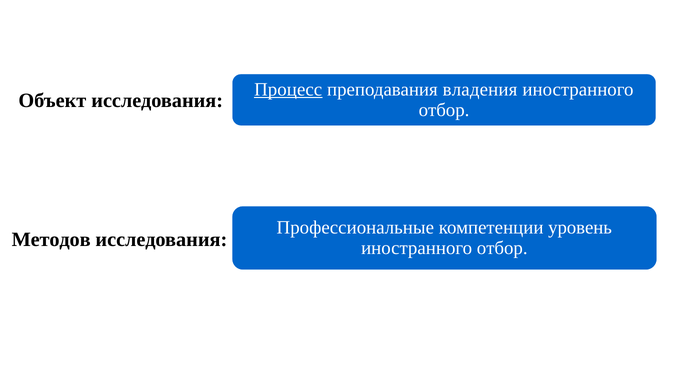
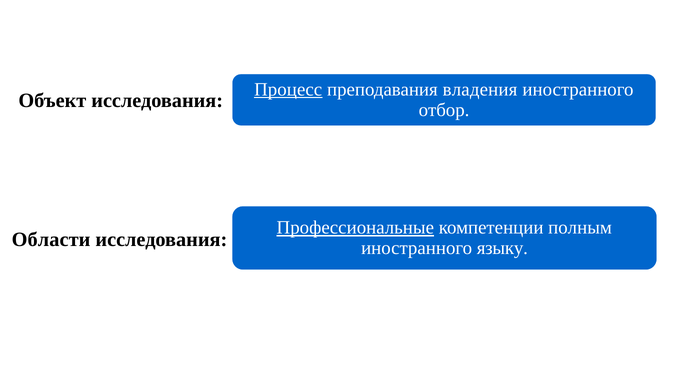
Профессиональные underline: none -> present (355, 228)
уровень: уровень -> полным (580, 228)
Методов: Методов -> Области (51, 240)
отбор: отбор -> языку (502, 248)
